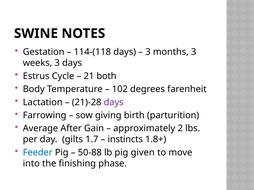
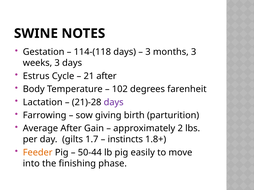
21 both: both -> after (106, 76)
Feeder colour: blue -> orange (38, 153)
50-88: 50-88 -> 50-44 (90, 153)
given: given -> easily (143, 153)
